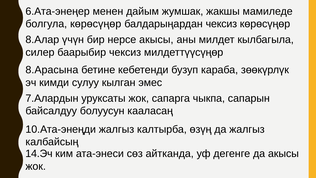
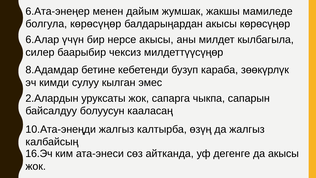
балдарыңардан чексиз: чексиз -> акысы (221, 24)
8.Алар: 8.Алар -> 6.Алар (42, 40)
8.Арасына: 8.Арасына -> 8.Адамдар (52, 70)
7.Алардын: 7.Алардын -> 2.Алардын (52, 98)
14.Эч: 14.Эч -> 16.Эч (39, 153)
